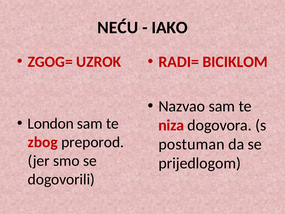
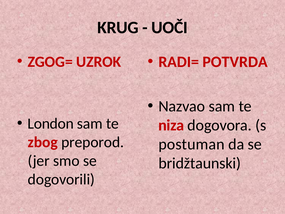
NEĆU: NEĆU -> KRUG (118, 28)
IAKO: IAKO -> UOČI (170, 28)
BICIKLOM: BICIKLOM -> POTVRDA (235, 62)
prijedlogom: prijedlogom -> bridžtaunski (200, 163)
